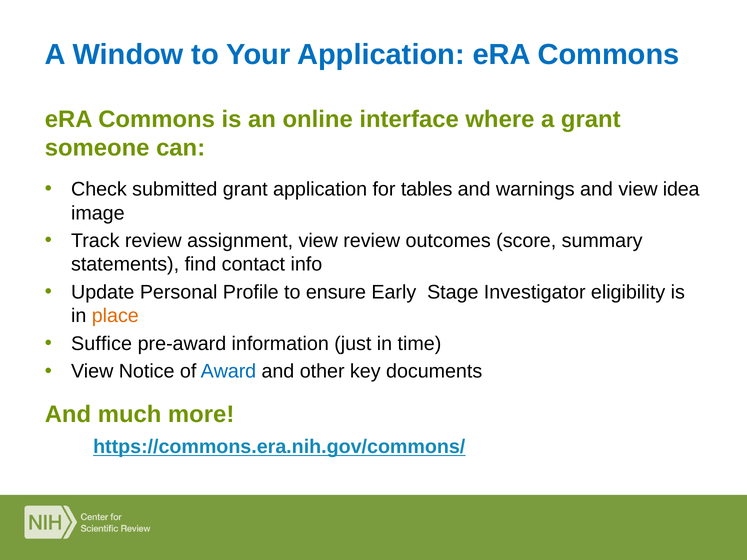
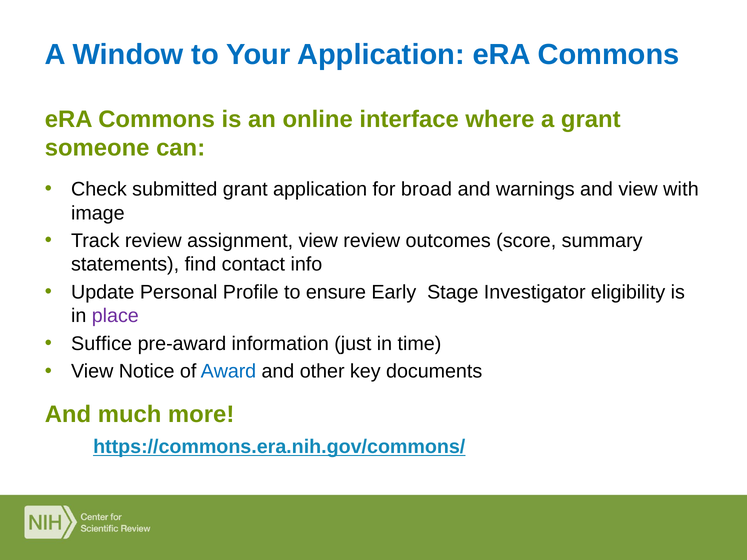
tables: tables -> broad (426, 190)
idea: idea -> with (681, 190)
place colour: orange -> purple (115, 316)
